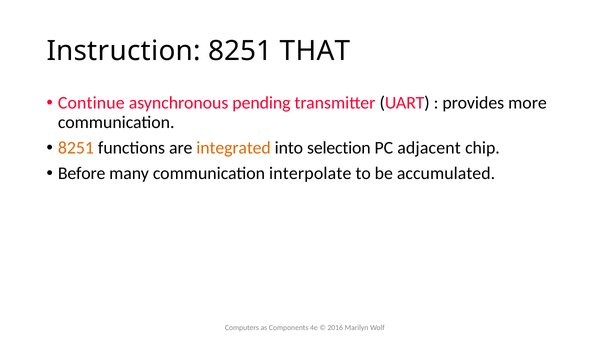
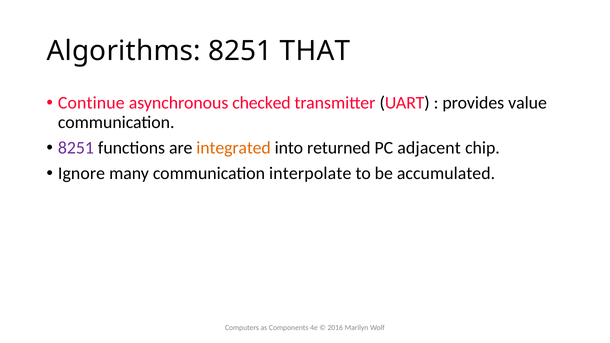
Instruction: Instruction -> Algorithms (124, 51)
pending: pending -> checked (262, 103)
more: more -> value (528, 103)
8251 colour: orange -> purple (76, 148)
selection: selection -> returned (339, 148)
Before: Before -> Ignore (81, 174)
